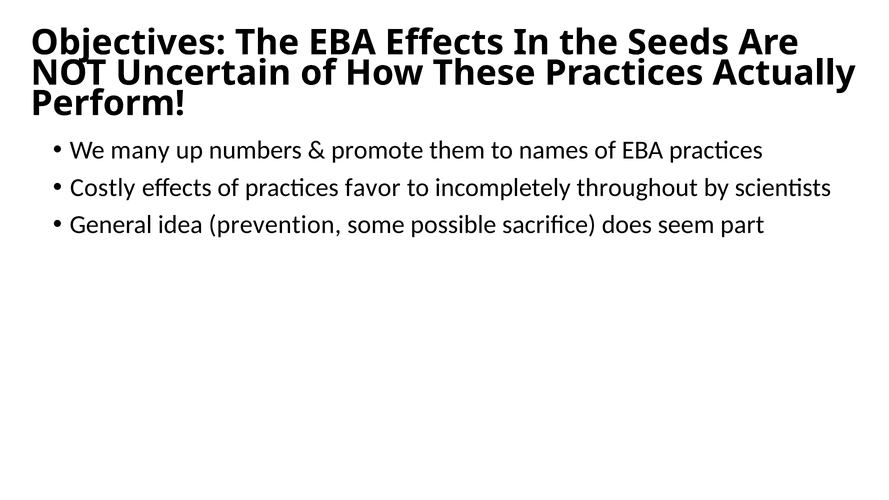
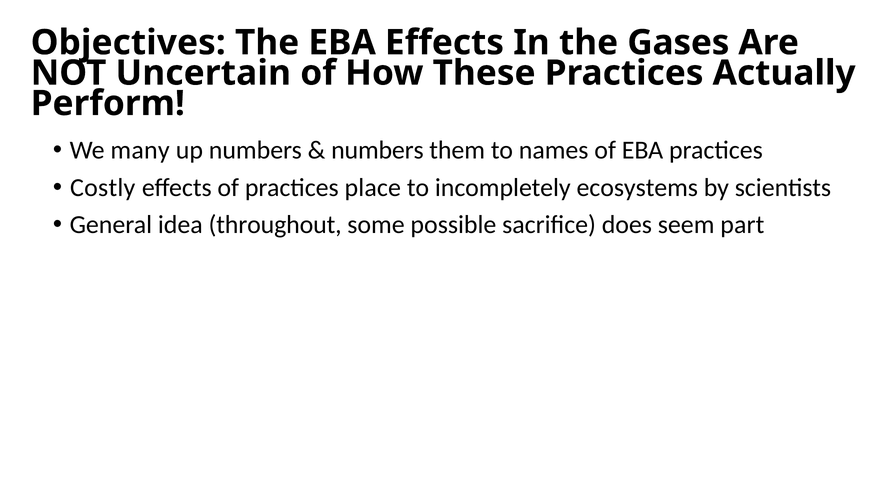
Seeds: Seeds -> Gases (678, 43)
promote: promote -> numbers (377, 150)
favor: favor -> place (373, 188)
throughout: throughout -> ecosystems (637, 188)
prevention: prevention -> throughout (275, 225)
